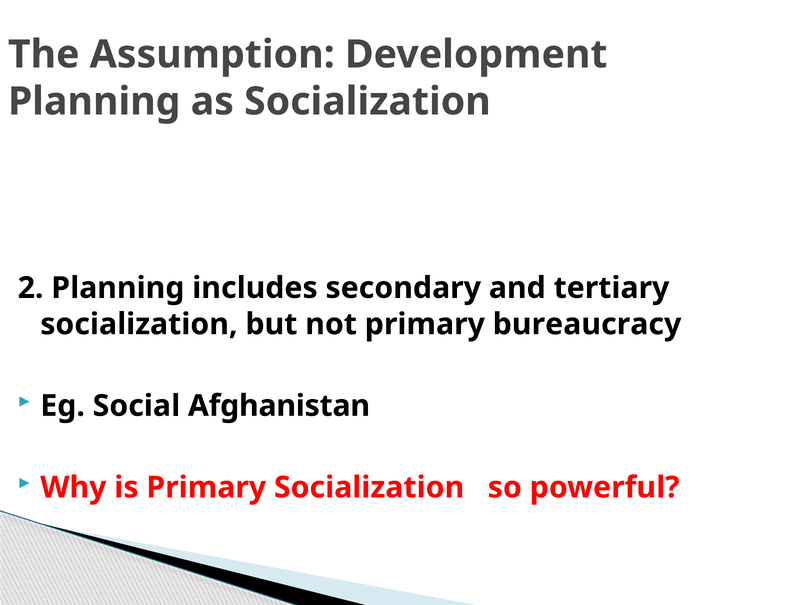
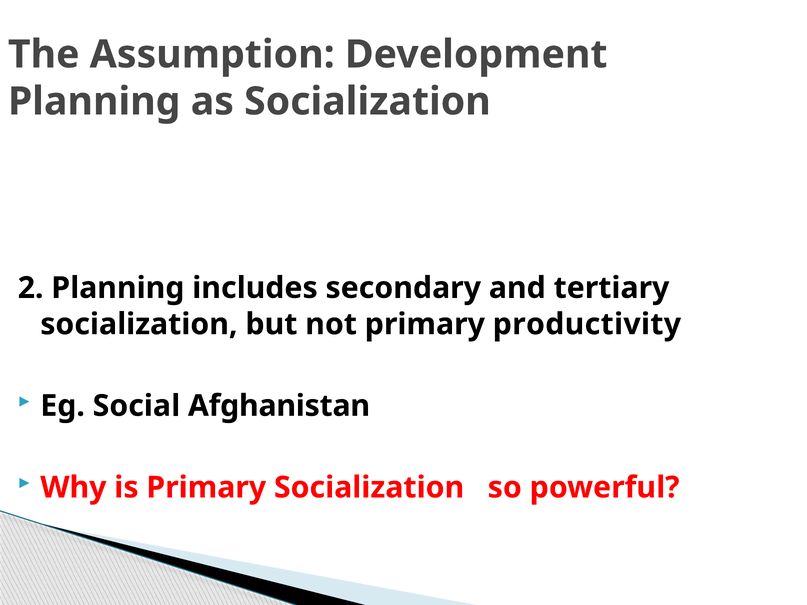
bureaucracy: bureaucracy -> productivity (587, 324)
